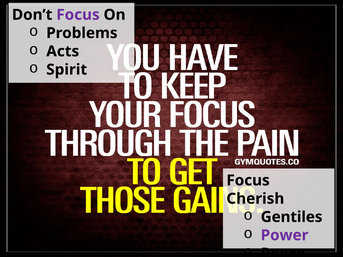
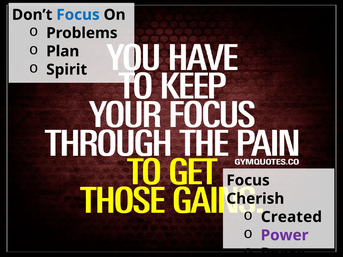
Focus colour: purple -> blue (78, 15)
Acts: Acts -> Plan (63, 51)
Gentiles: Gentiles -> Created (291, 217)
